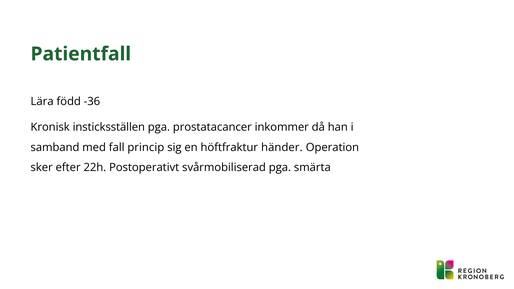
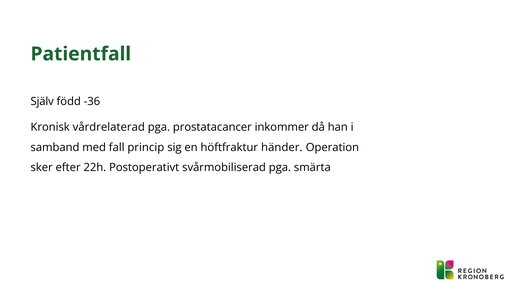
Lära: Lära -> Själv (42, 102)
insticksställen: insticksställen -> vårdrelaterad (109, 127)
